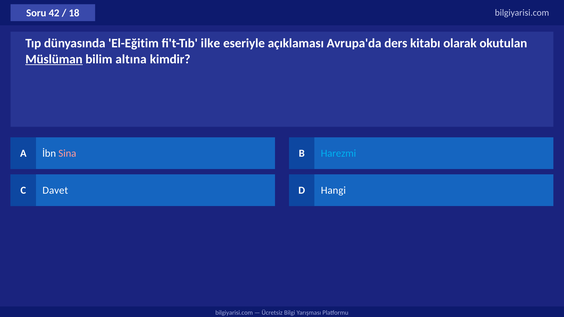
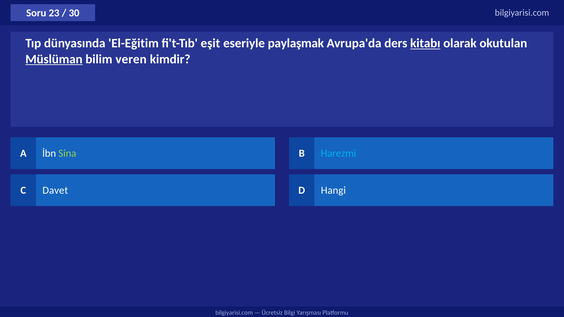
42: 42 -> 23 (54, 13)
18: 18 -> 30 (74, 13)
ilke: ilke -> eşit (210, 43)
açıklaması: açıklaması -> paylaşmak (296, 43)
kitabı underline: none -> present (425, 43)
altına: altına -> veren (131, 59)
Sina colour: pink -> light green (67, 153)
